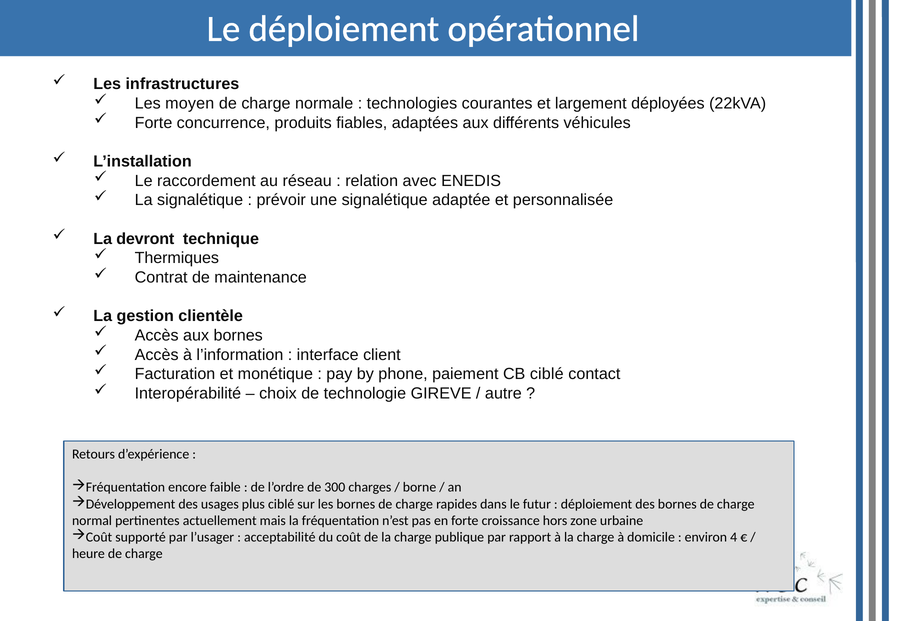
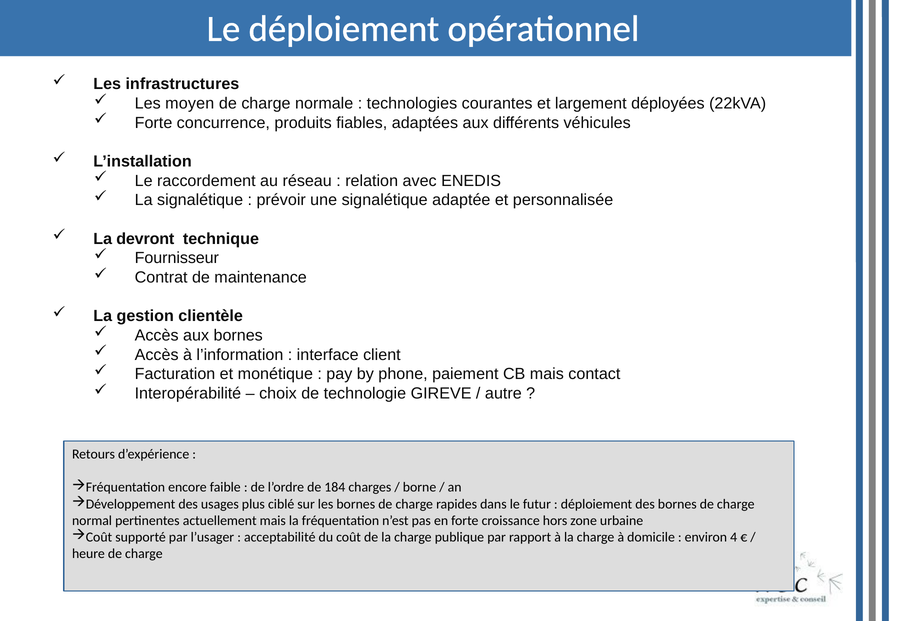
Thermiques: Thermiques -> Fournisseur (177, 258)
CB ciblé: ciblé -> mais (547, 374)
300: 300 -> 184 (335, 487)
